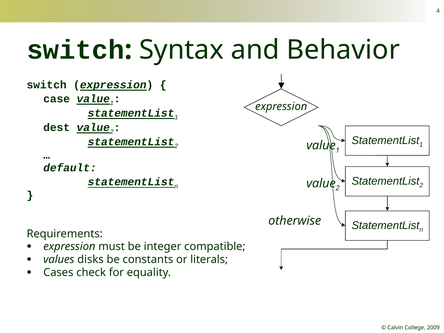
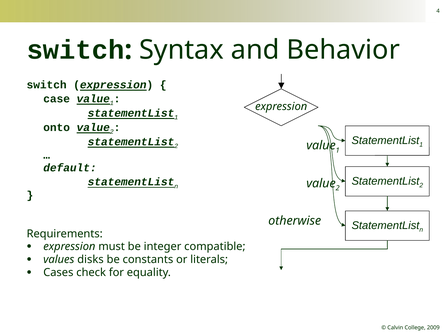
dest: dest -> onto (57, 127)
